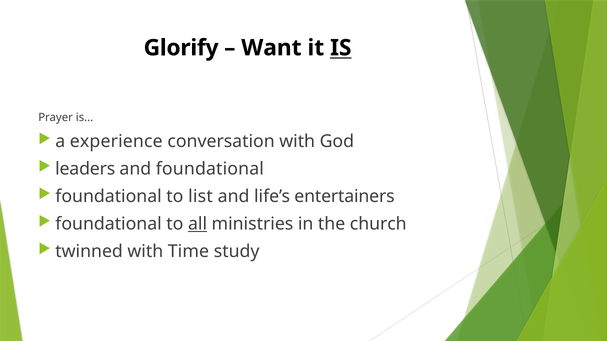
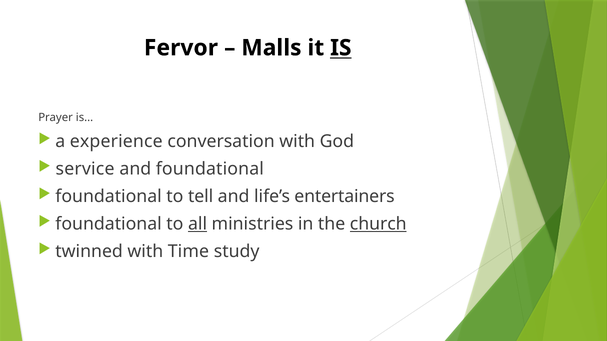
Glorify: Glorify -> Fervor (181, 48)
Want: Want -> Malls (271, 48)
leaders: leaders -> service (85, 169)
list: list -> tell (201, 197)
church underline: none -> present (378, 224)
